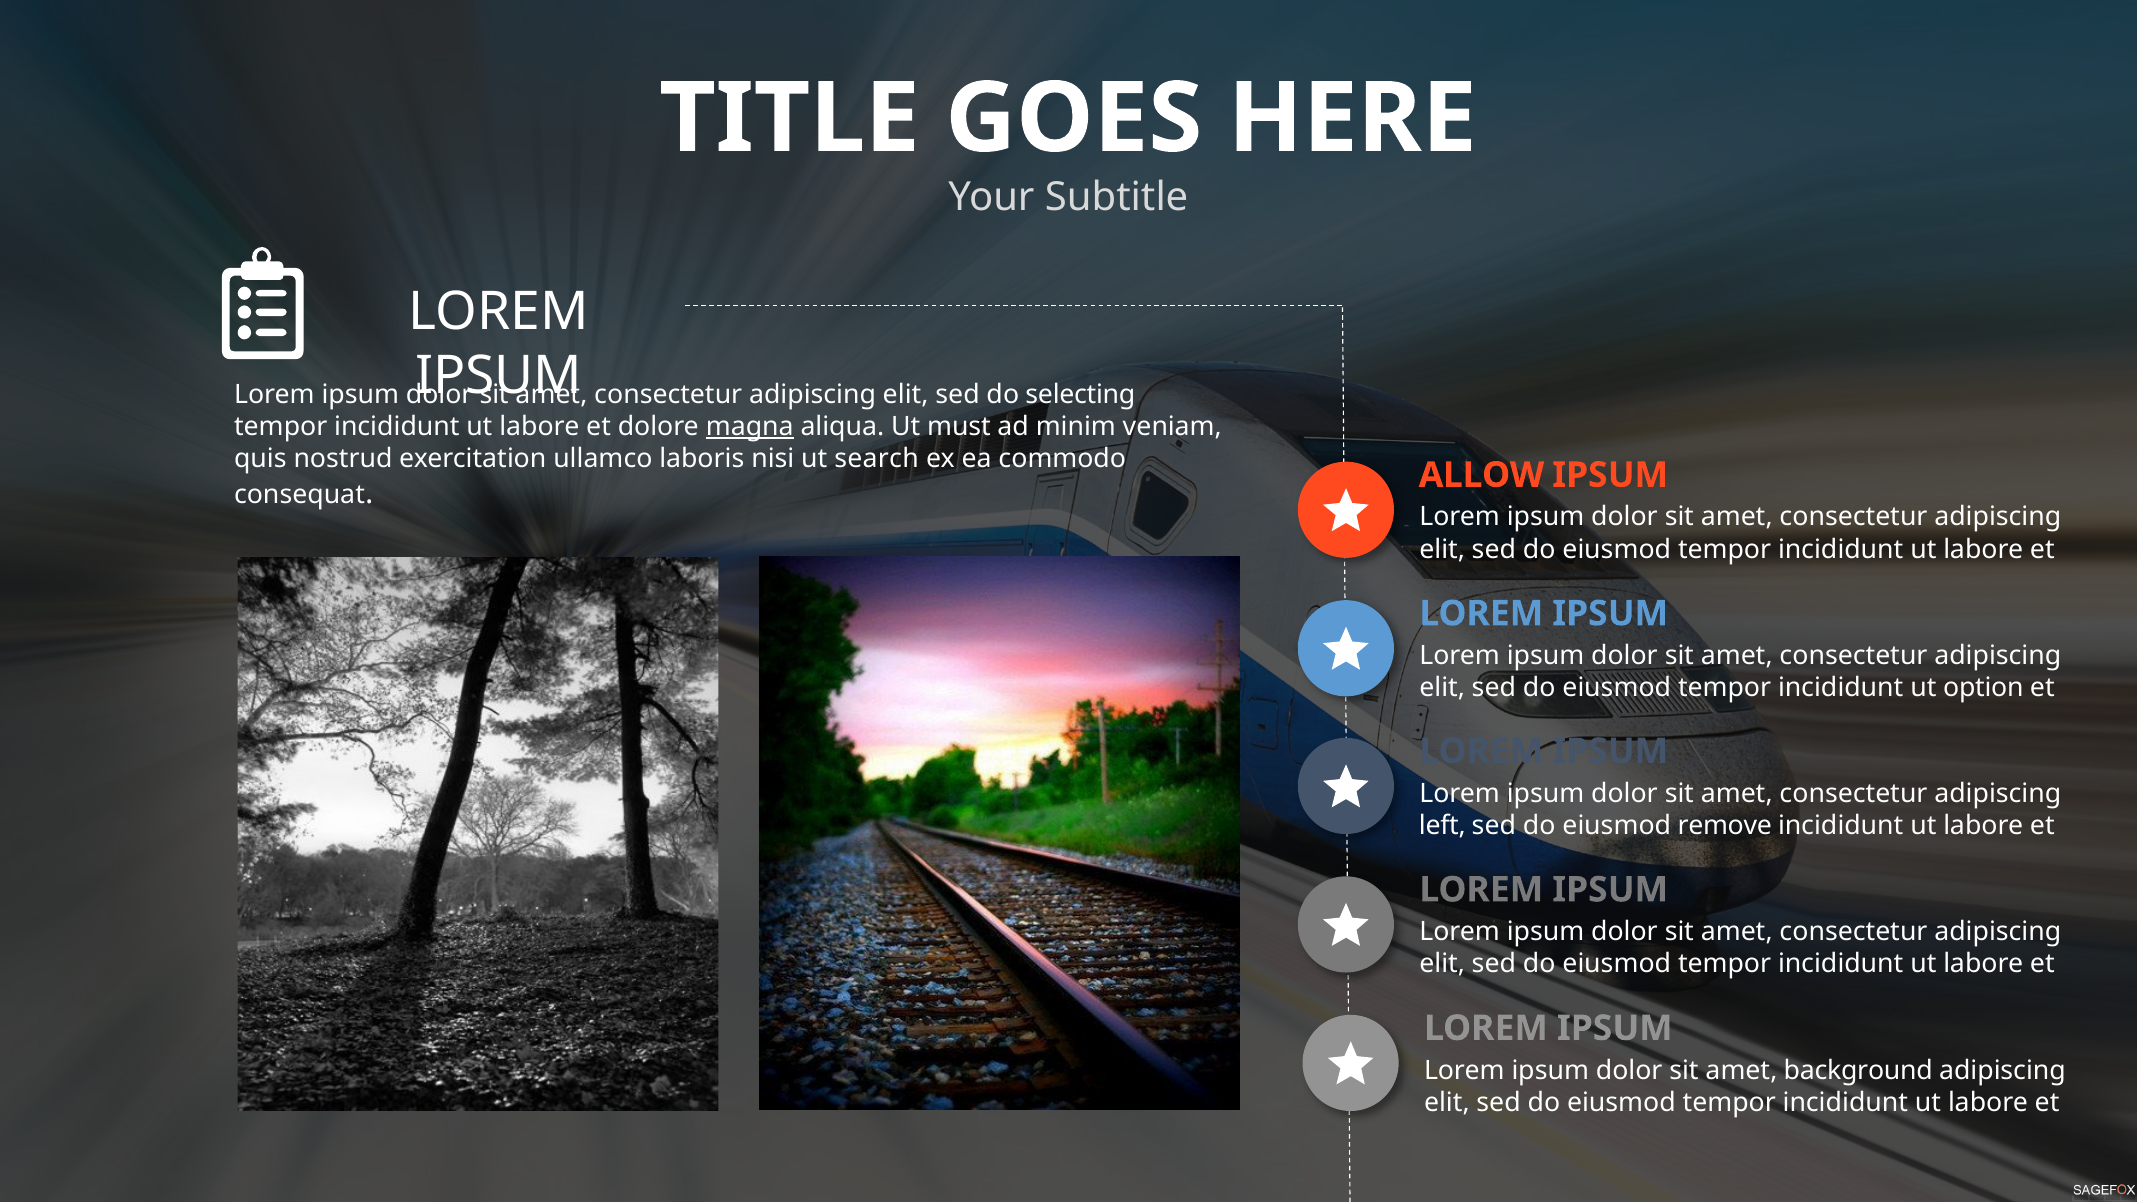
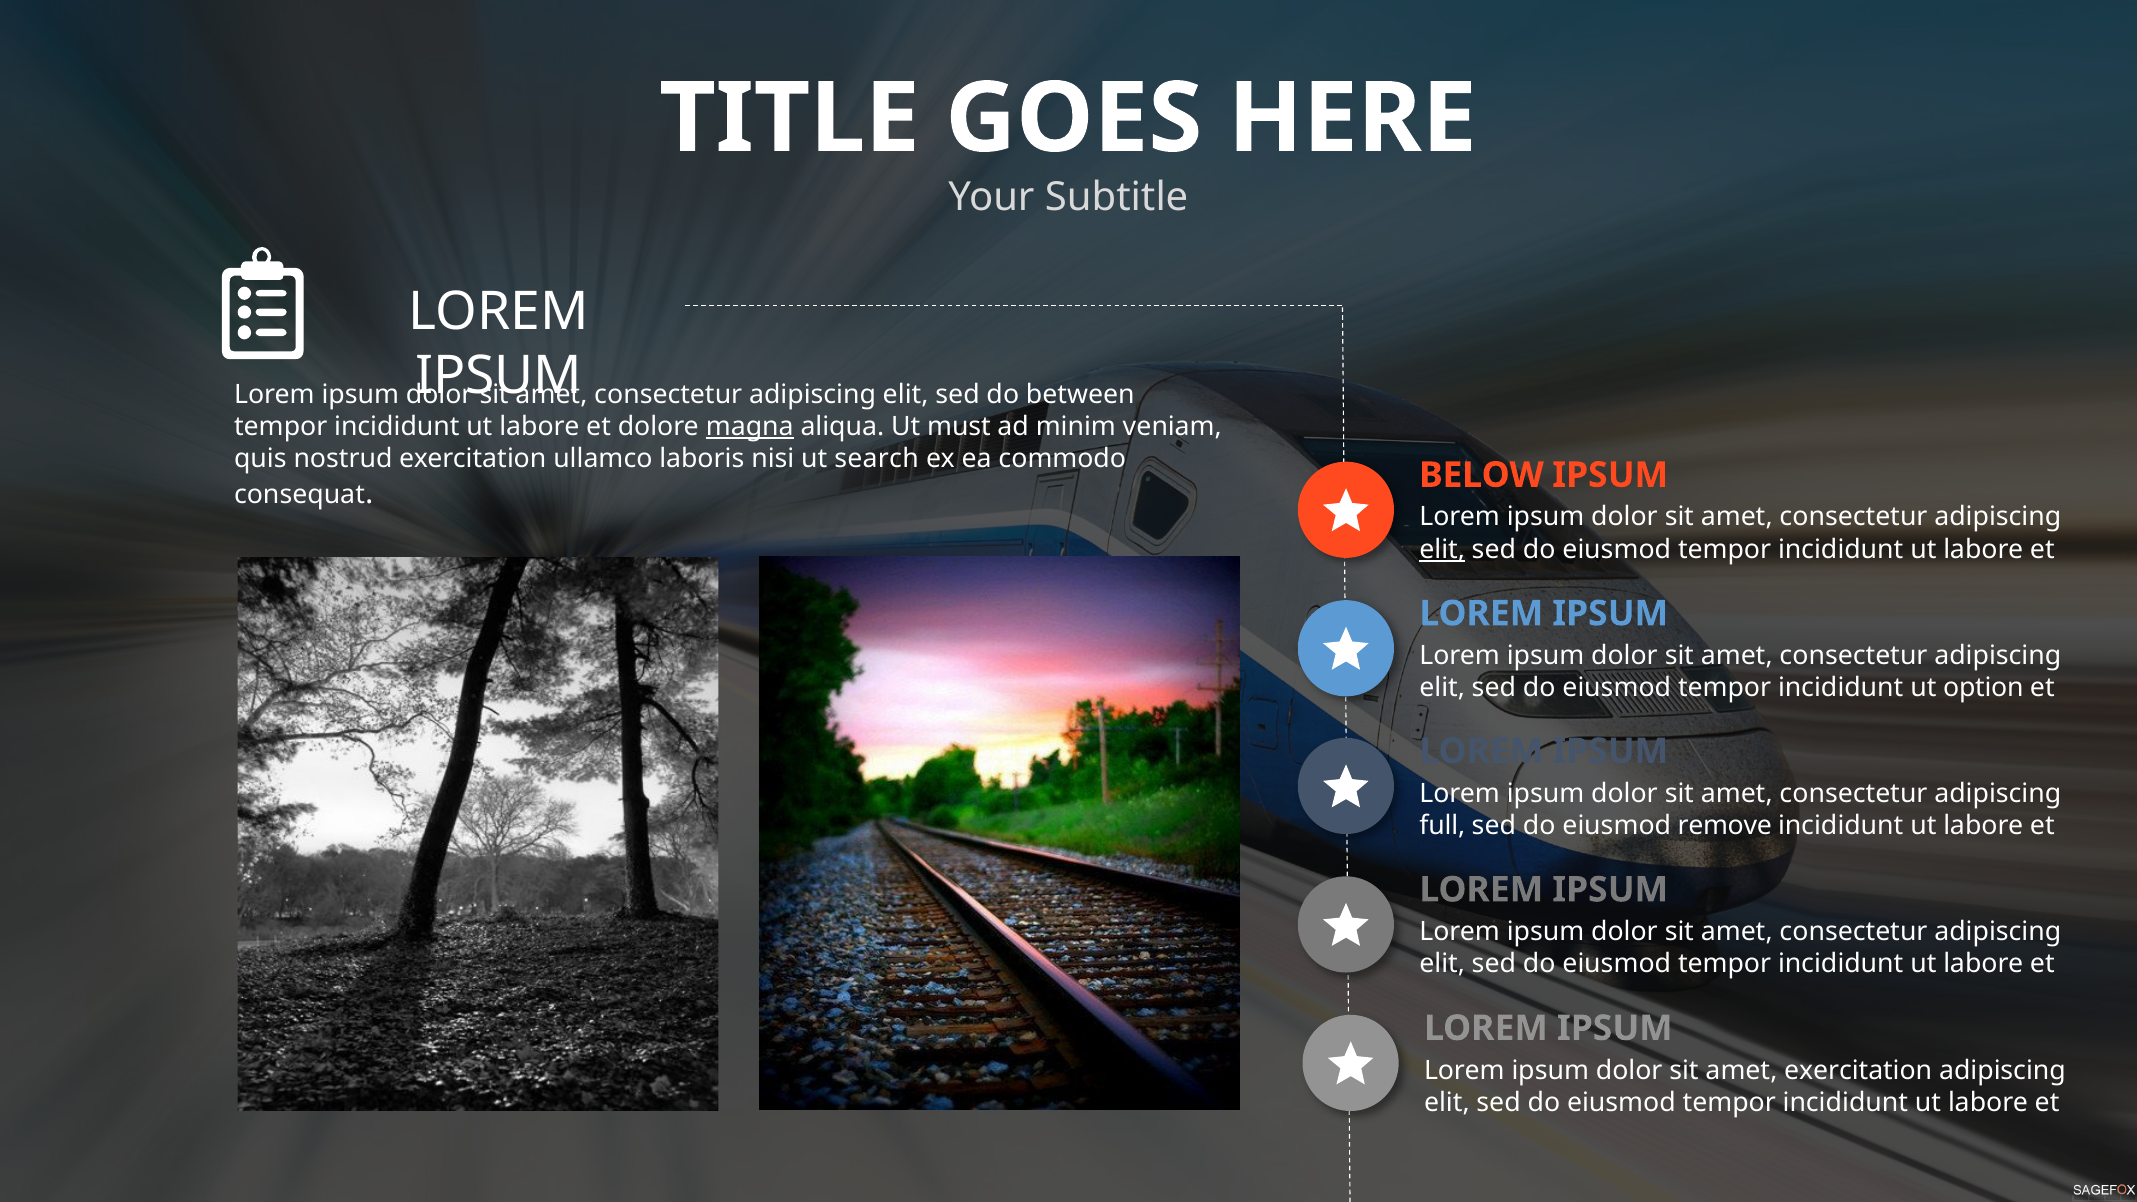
selecting: selecting -> between (1080, 394)
ALLOW: ALLOW -> BELOW (1481, 475)
elit underline: none -> present (1442, 549)
left: left -> full (1442, 825)
amet background: background -> exercitation (1858, 1070)
